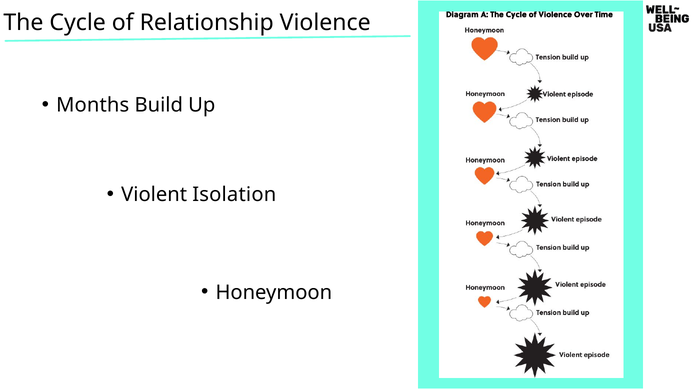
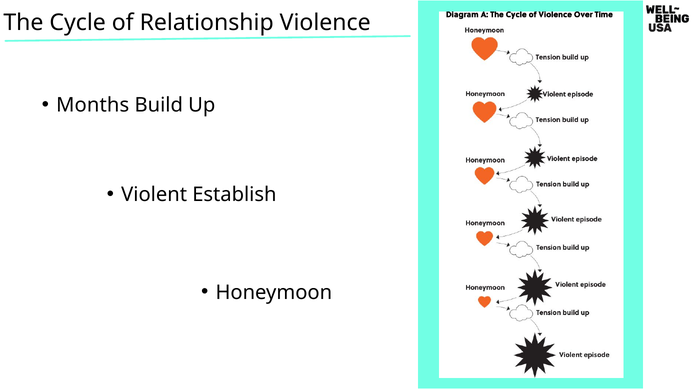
Isolation: Isolation -> Establish (234, 195)
